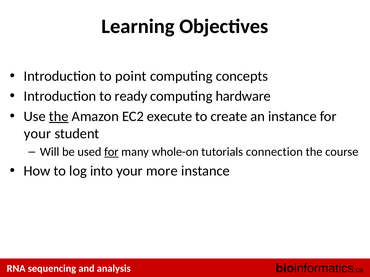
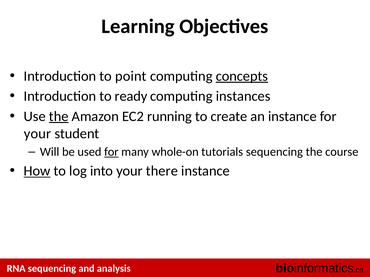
concepts underline: none -> present (242, 76)
hardware: hardware -> instances (243, 96)
execute: execute -> running (170, 117)
tutorials connection: connection -> sequencing (274, 152)
How underline: none -> present (37, 171)
more: more -> there (162, 171)
